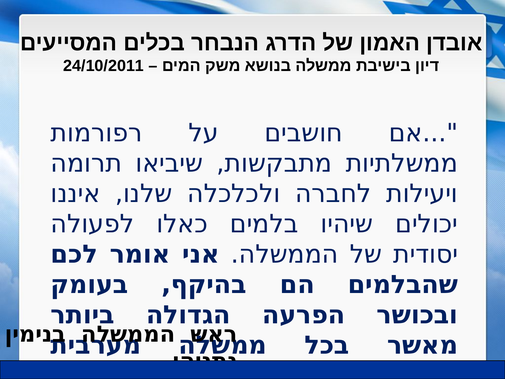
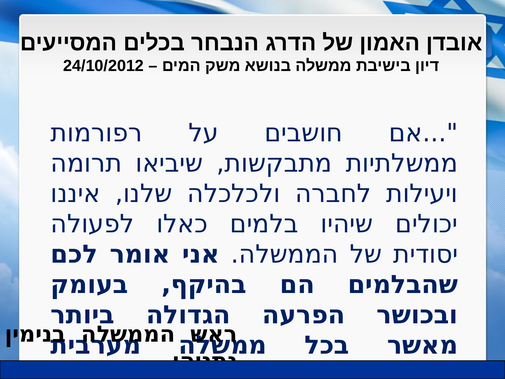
24/10/2011: 24/10/2011 -> 24/10/2012 (104, 66)
